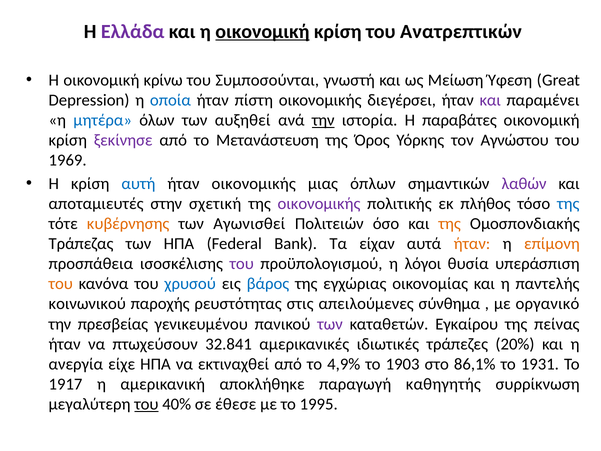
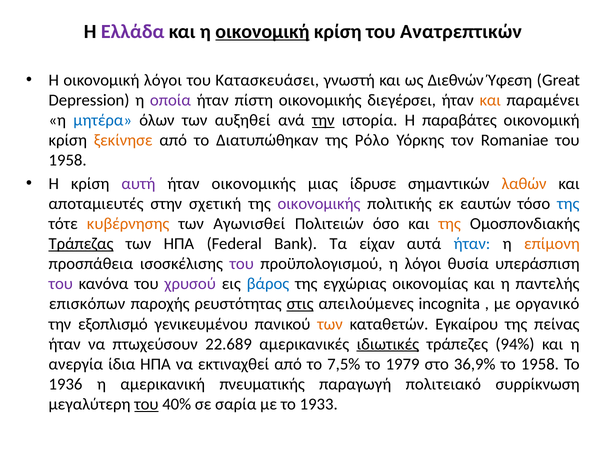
οικονομική κρίνω: κρίνω -> λόγοι (163, 80)
Συμποσούνται: Συμποσούνται -> Κατασκευάσει (267, 80)
Μείωση: Μείωση -> Διεθνών (456, 80)
οποία colour: blue -> purple (170, 100)
και colour: purple -> orange (490, 100)
ξεκίνησε colour: purple -> orange (123, 140)
Μετανάστευση: Μετανάστευση -> Διατυπώθηκαν (267, 140)
Όρος: Όρος -> Ρόλο (372, 140)
Αγνώστου: Αγνώστου -> Romaniae (515, 140)
1969: 1969 -> 1958 (68, 160)
αυτή colour: blue -> purple (138, 184)
όπλων: όπλων -> ίδρυσε (373, 184)
λαθών colour: purple -> orange (524, 184)
πλήθος: πλήθος -> εαυτών (486, 204)
Τράπεζας underline: none -> present (81, 244)
ήταν colour: orange -> blue (472, 244)
του colour: orange -> purple (61, 284)
χρυσού colour: blue -> purple (190, 284)
κοινωνικού: κοινωνικού -> επισκόπων (87, 304)
στις underline: none -> present (300, 304)
σύνθημα: σύνθημα -> incognita (449, 304)
πρεσβείας: πρεσβείας -> εξοπλισμό (113, 324)
των colour: purple -> orange (330, 324)
32.841: 32.841 -> 22.689 (229, 344)
ιδιωτικές underline: none -> present (388, 344)
20%: 20% -> 94% (515, 344)
είχε: είχε -> ίδια (122, 364)
4,9%: 4,9% -> 7,5% (344, 364)
1903: 1903 -> 1979 (403, 364)
86,1%: 86,1% -> 36,9% (475, 364)
το 1931: 1931 -> 1958 (540, 364)
1917: 1917 -> 1936 (66, 384)
αποκλήθηκε: αποκλήθηκε -> πνευματικής (262, 384)
καθηγητής: καθηγητής -> πολιτειακό (443, 384)
έθεσε: έθεσε -> σαρία (236, 404)
1995: 1995 -> 1933 (319, 404)
